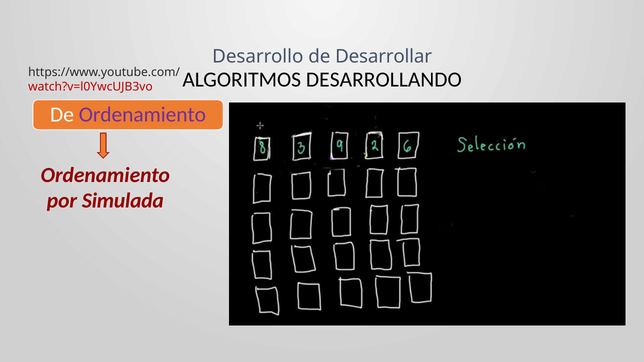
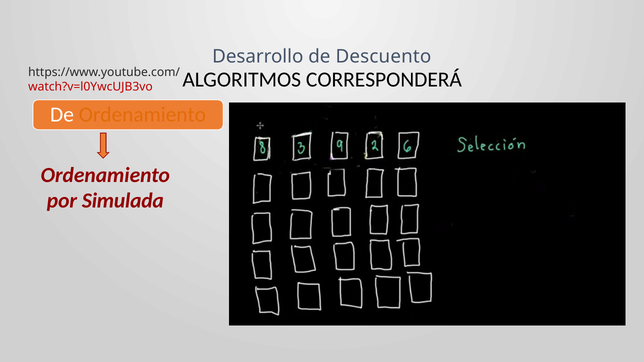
Desarrollar: Desarrollar -> Descuento (383, 57)
DESARROLLANDO: DESARROLLANDO -> CORRESPONDERÁ (384, 80)
Ordenamiento colour: purple -> orange (142, 115)
